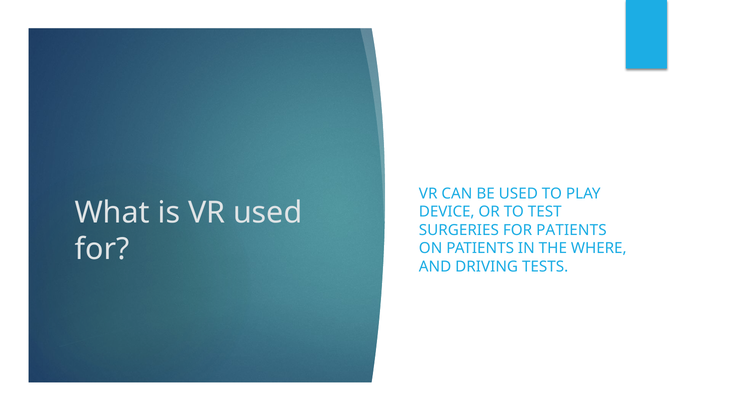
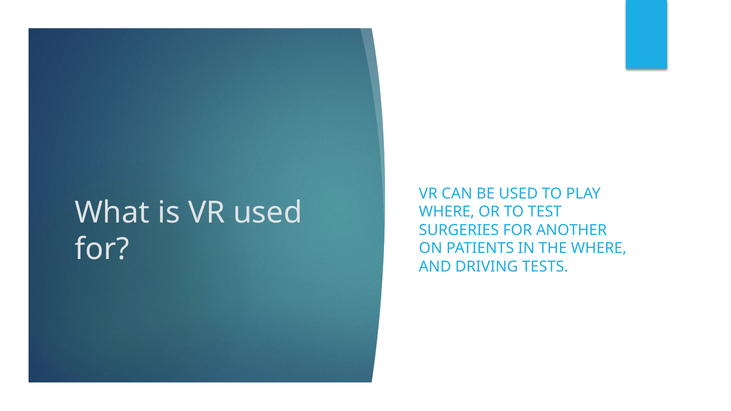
DEVICE: DEVICE -> WHERE (447, 212)
FOR PATIENTS: PATIENTS -> ANOTHER (572, 230)
